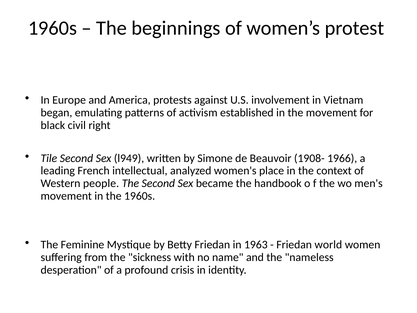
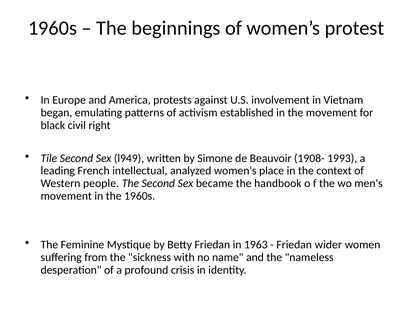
1966: 1966 -> 1993 (342, 158)
world: world -> wider (328, 245)
